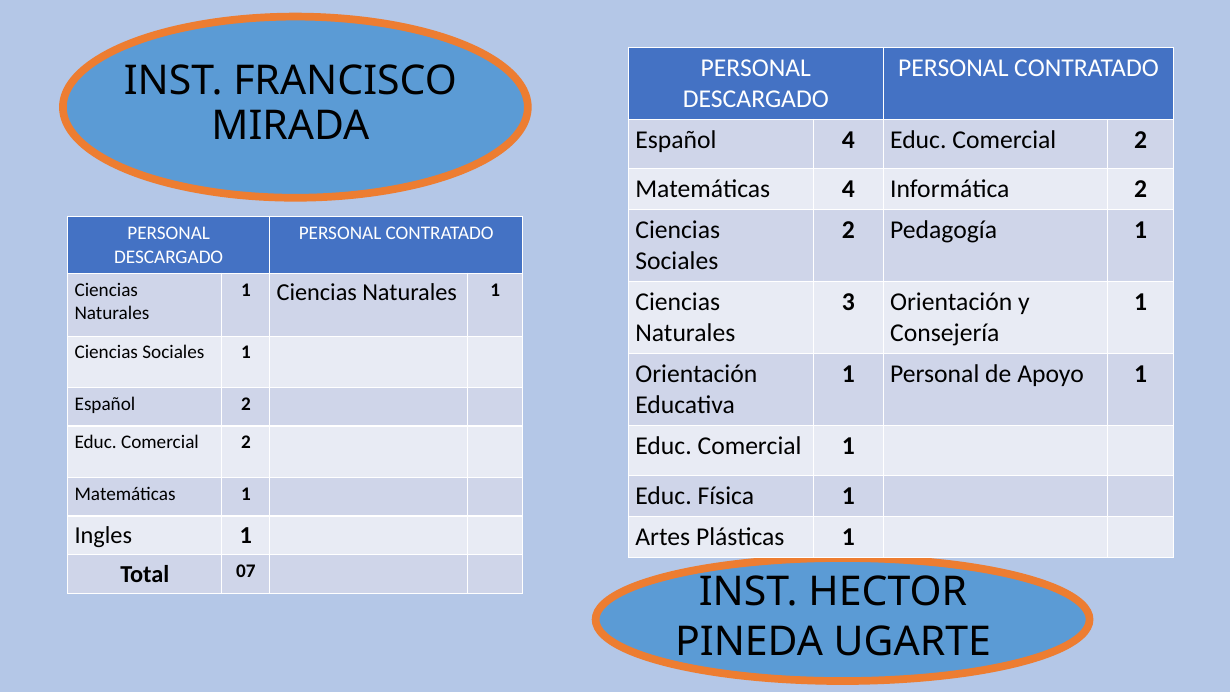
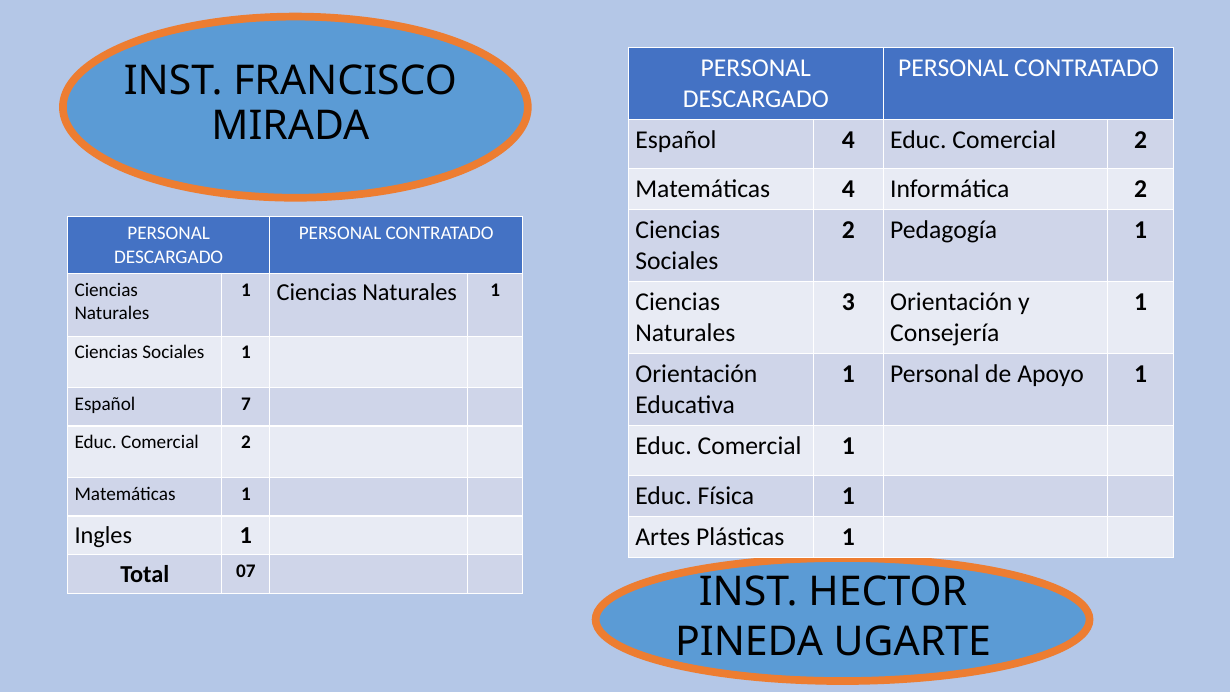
Español 2: 2 -> 7 (246, 404)
